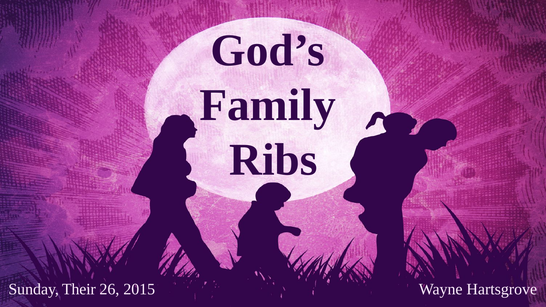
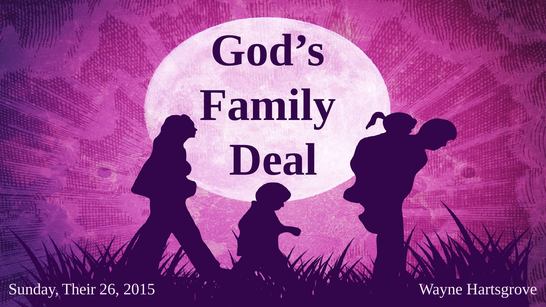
Ribs: Ribs -> Deal (273, 160)
